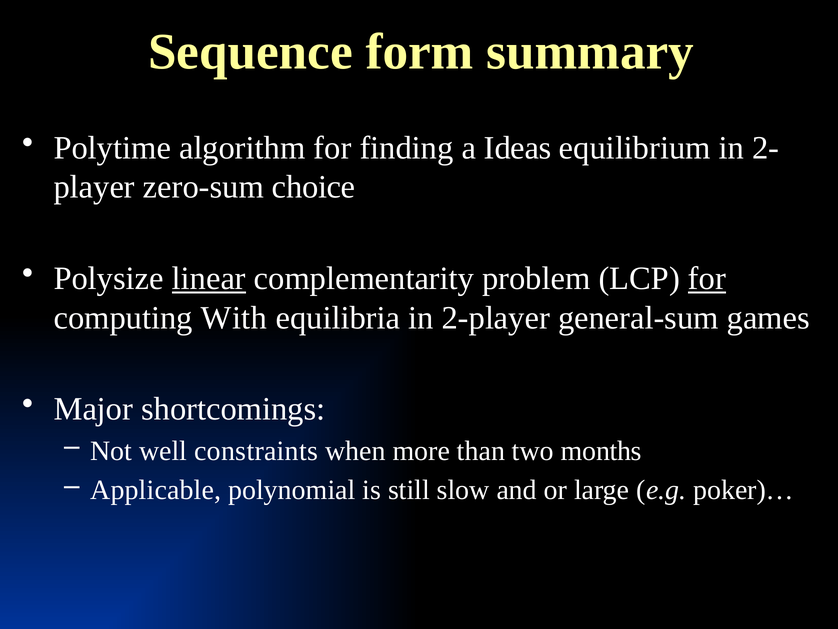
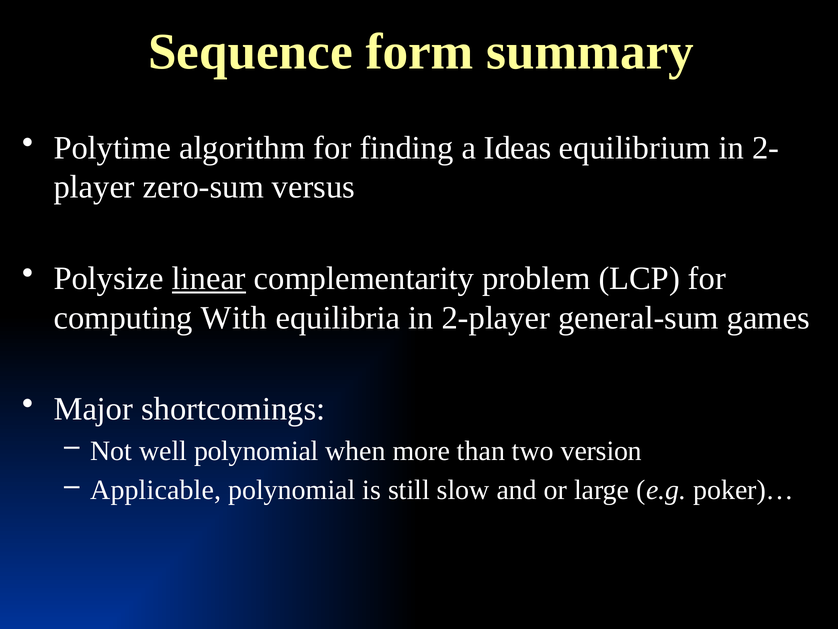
choice: choice -> versus (314, 187)
for underline: present -> none (707, 278)
well constraints: constraints -> polynomial (256, 450)
months: months -> version (601, 450)
